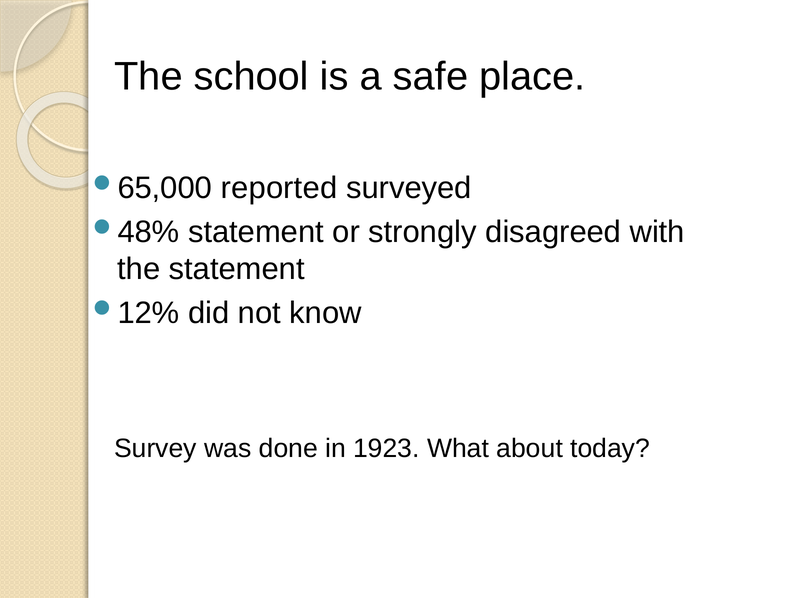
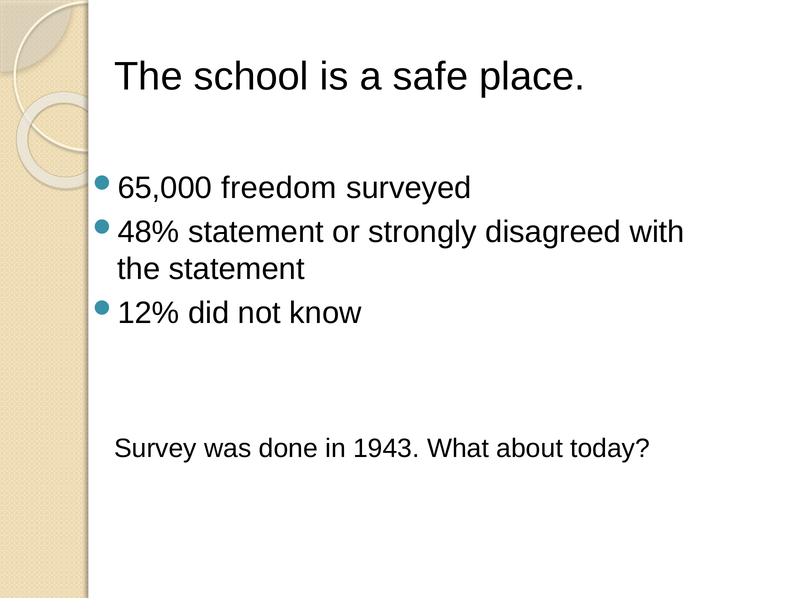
reported: reported -> freedom (279, 188)
1923: 1923 -> 1943 (386, 448)
